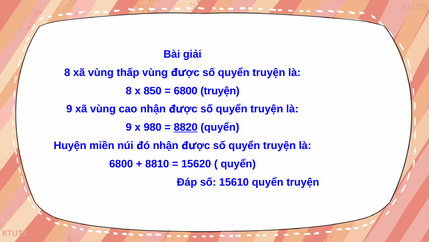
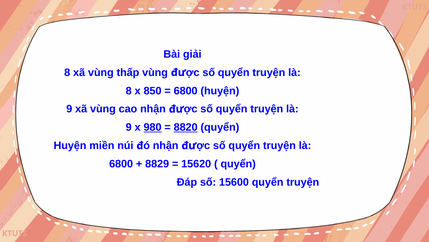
6800 truyện: truyện -> huyện (220, 91)
980 underline: none -> present (153, 127)
8810: 8810 -> 8829 (157, 163)
15610: 15610 -> 15600 (234, 182)
